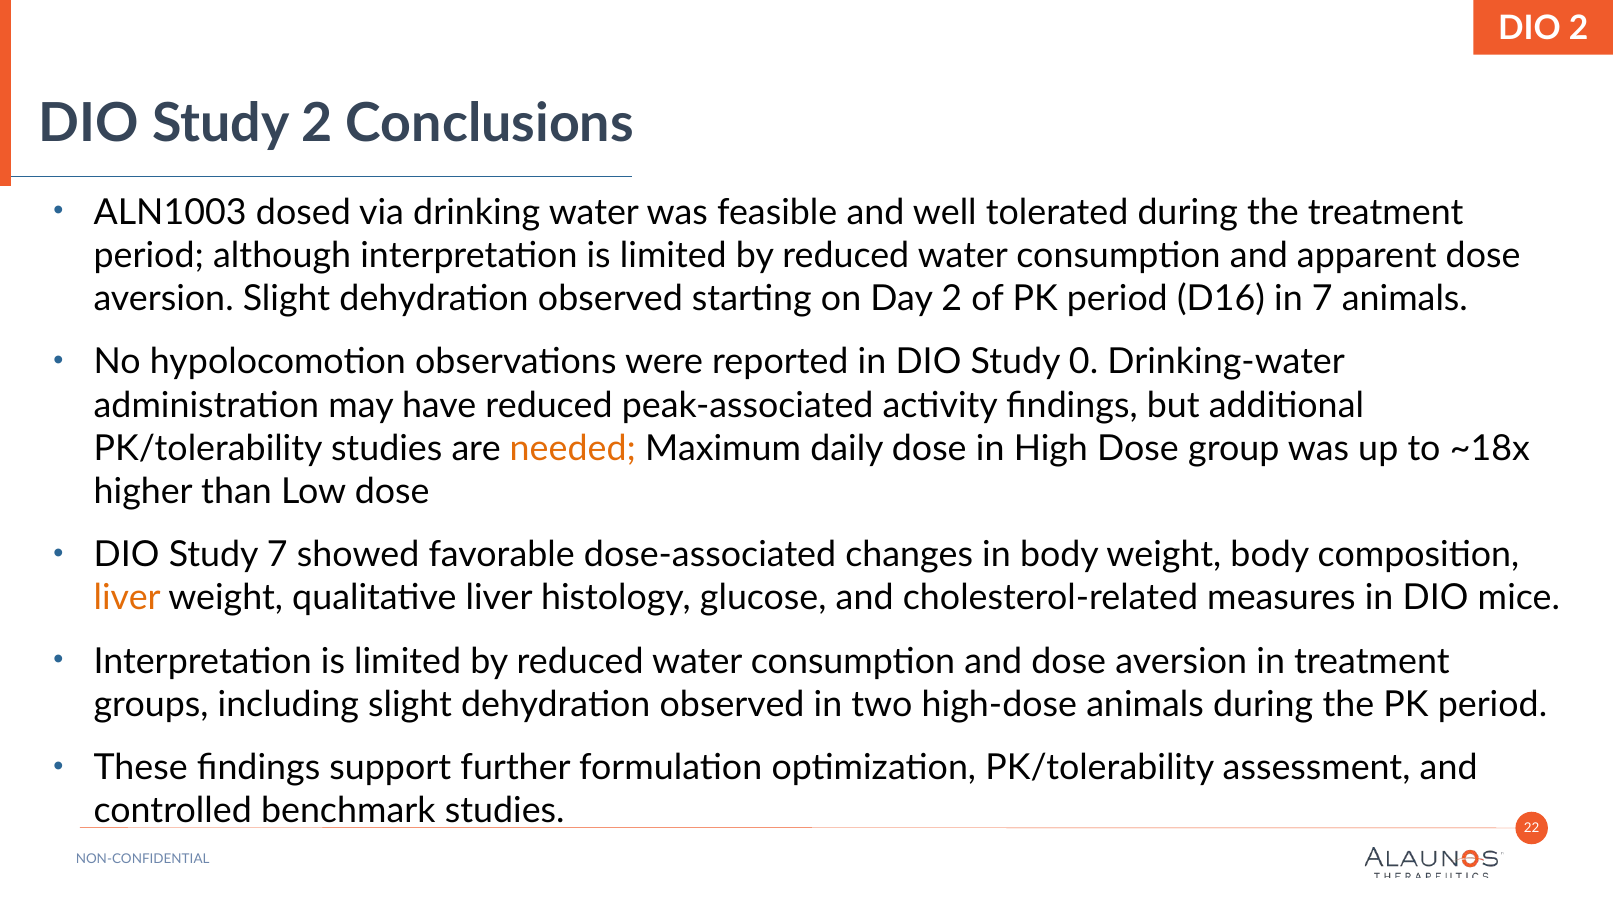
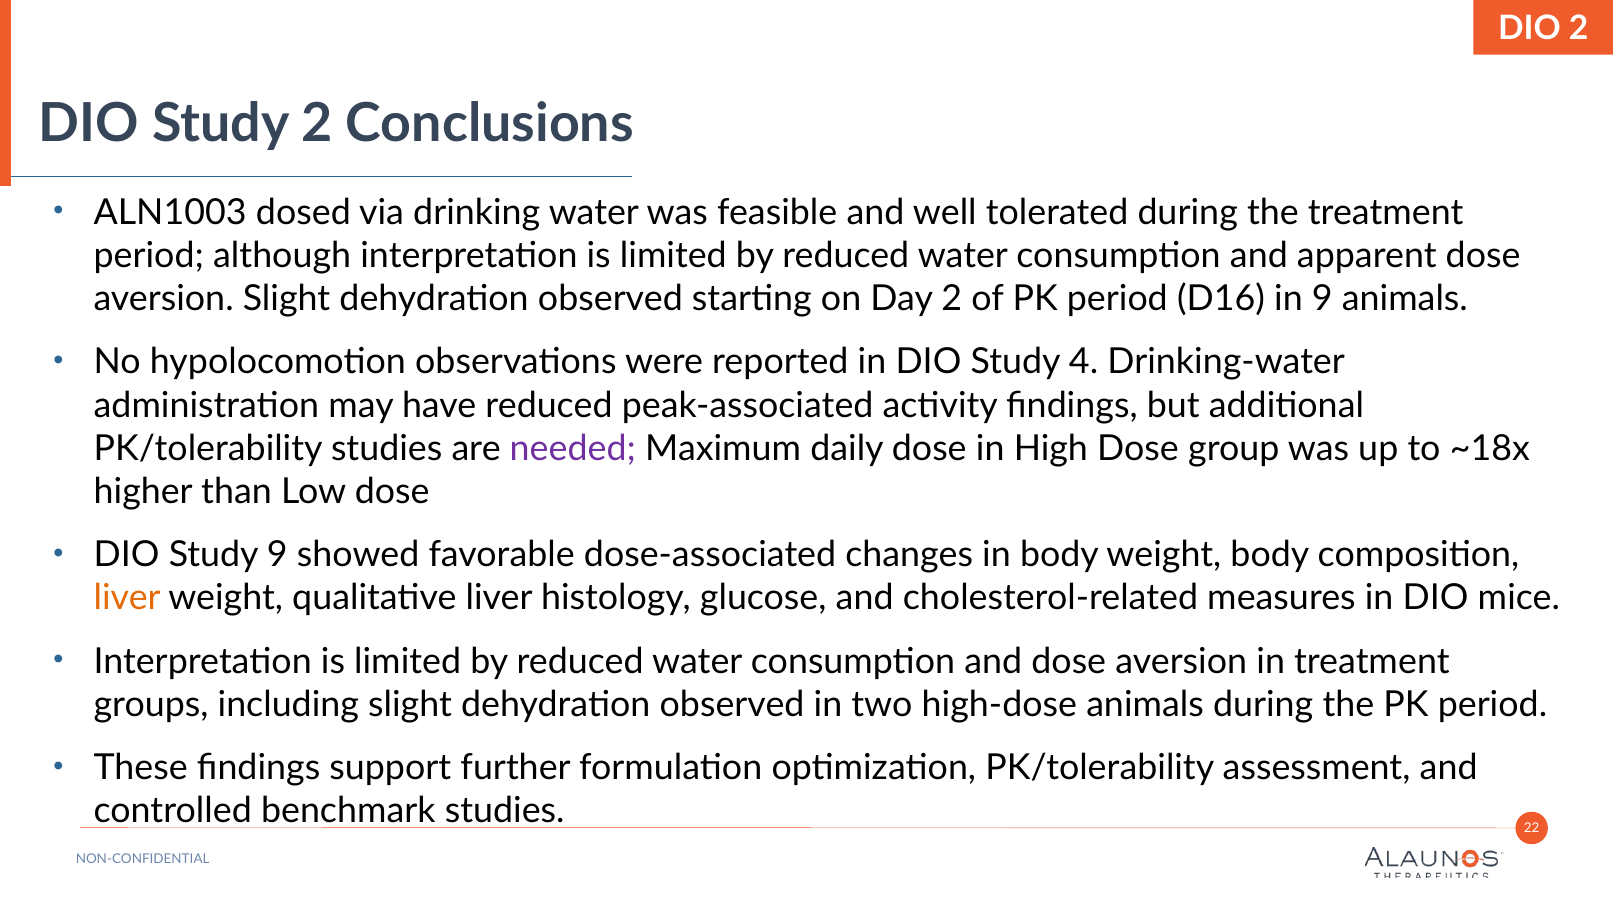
in 7: 7 -> 9 (1322, 299)
0: 0 -> 4 (1084, 362)
needed colour: orange -> purple (573, 448)
Study 7: 7 -> 9 (277, 554)
